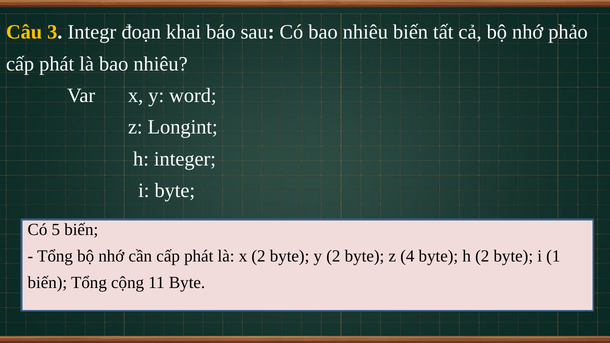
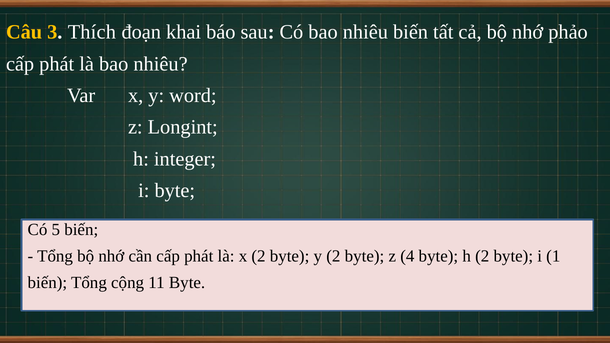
Integr: Integr -> Thích (92, 32)
